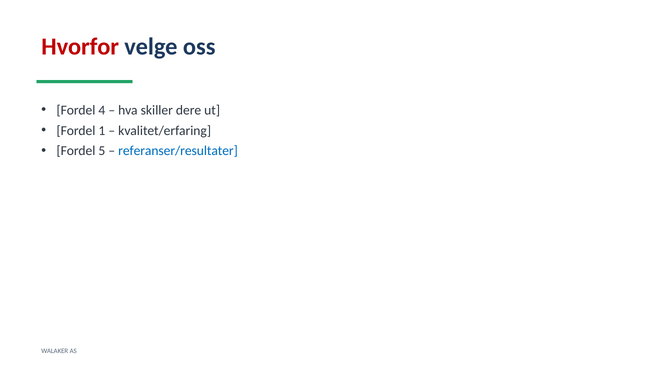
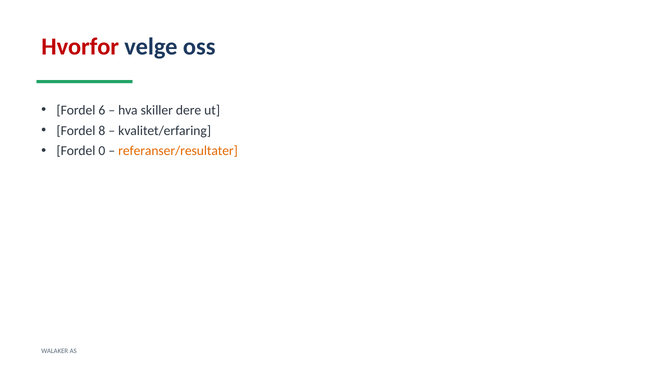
4: 4 -> 6 (102, 110)
1: 1 -> 8 (102, 130)
5: 5 -> 0 (102, 151)
referanser/resultater colour: blue -> orange (178, 151)
